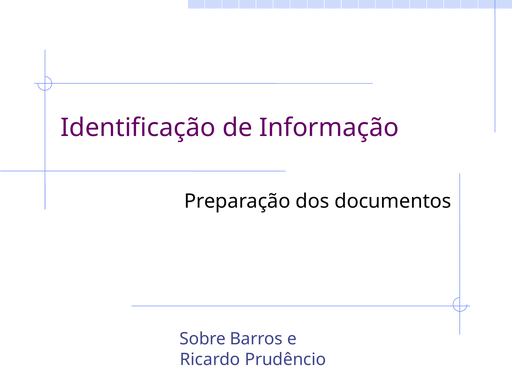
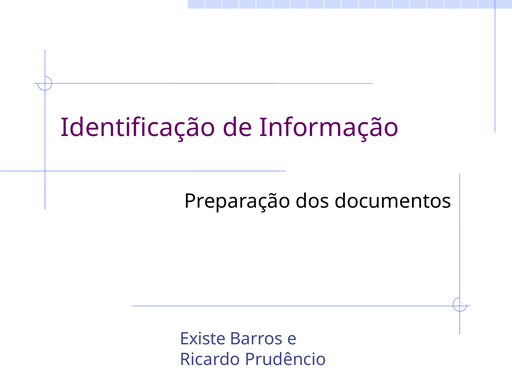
Sobre: Sobre -> Existe (203, 339)
